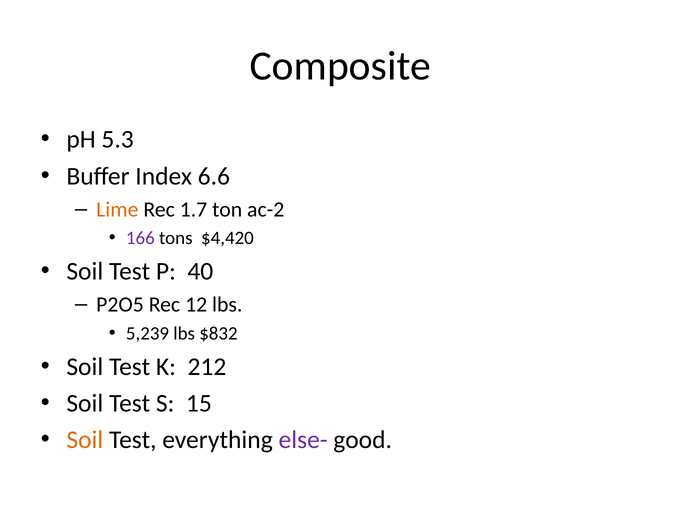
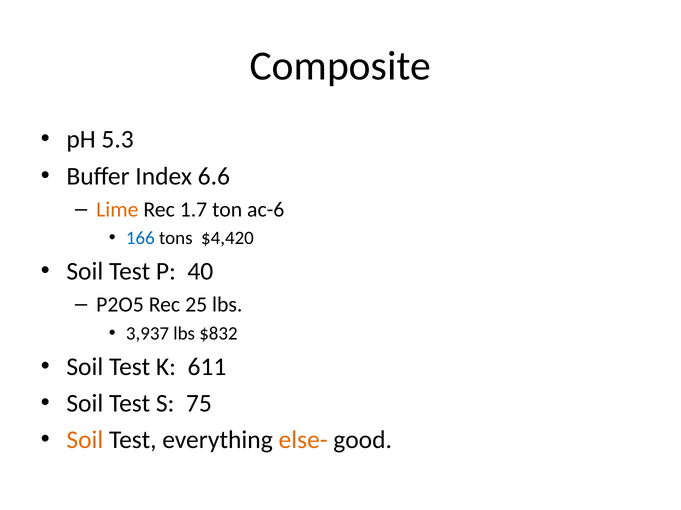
ac-2: ac-2 -> ac-6 (266, 210)
166 colour: purple -> blue (140, 239)
12: 12 -> 25 (196, 305)
5,239: 5,239 -> 3,937 (148, 334)
212: 212 -> 611 (207, 367)
15: 15 -> 75 (199, 404)
else- colour: purple -> orange (303, 441)
